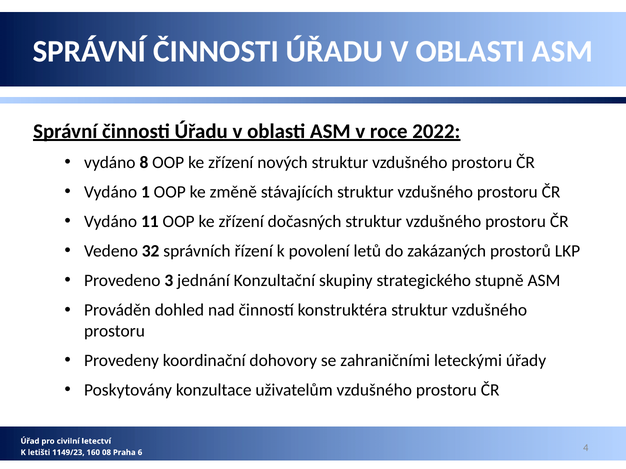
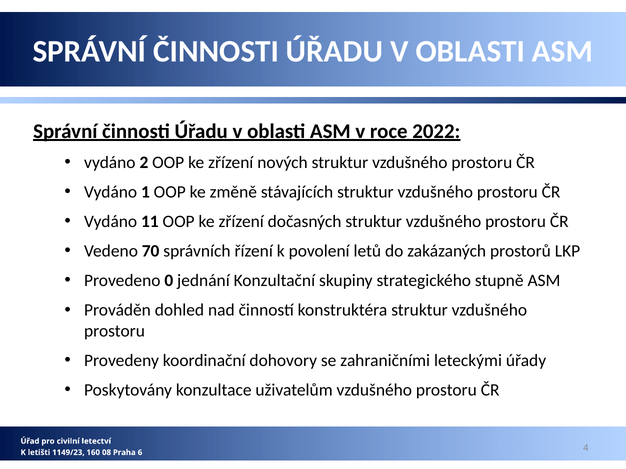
8: 8 -> 2 (144, 163)
32: 32 -> 70 (151, 251)
3: 3 -> 0 (169, 281)
